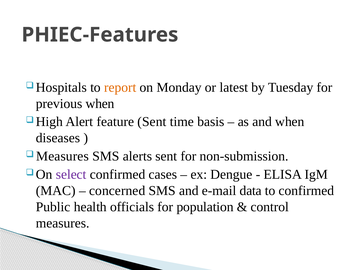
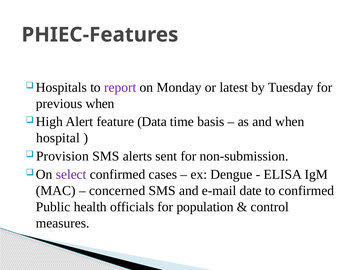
report colour: orange -> purple (120, 87)
feature Sent: Sent -> Data (152, 122)
diseases: diseases -> hospital (58, 138)
Measures: Measures -> Provision (62, 156)
data: data -> date (251, 191)
